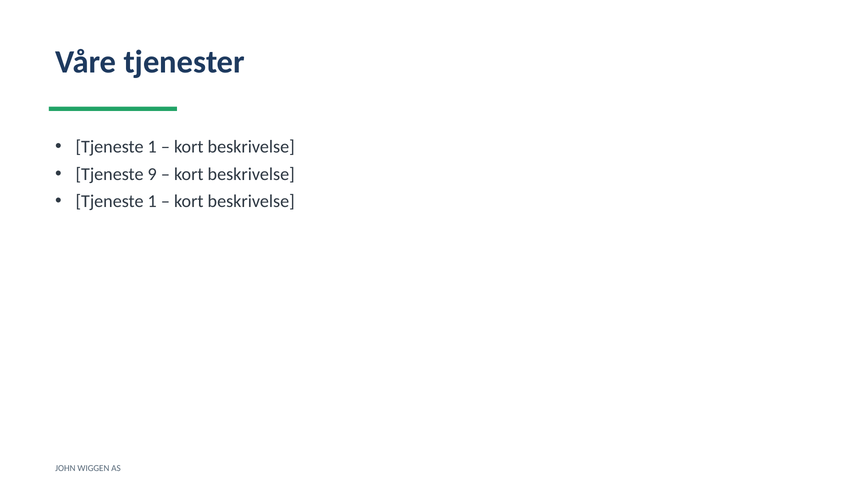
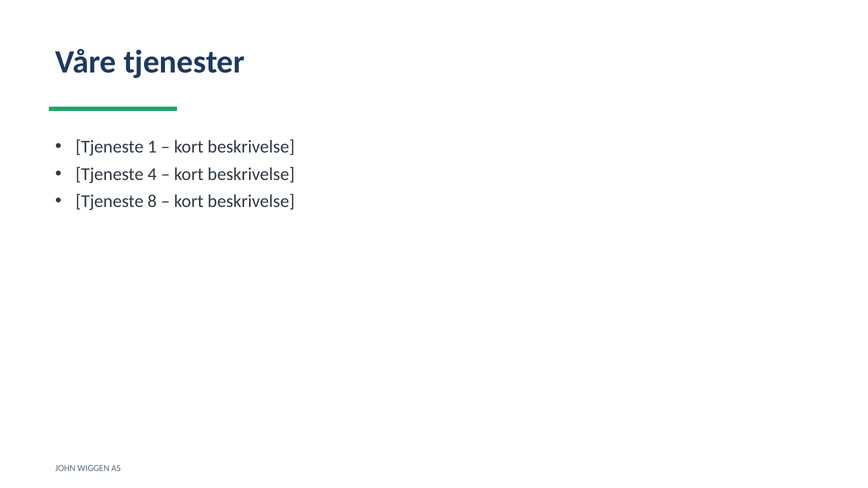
9: 9 -> 4 (152, 174)
1: 1 -> 8 (152, 201)
